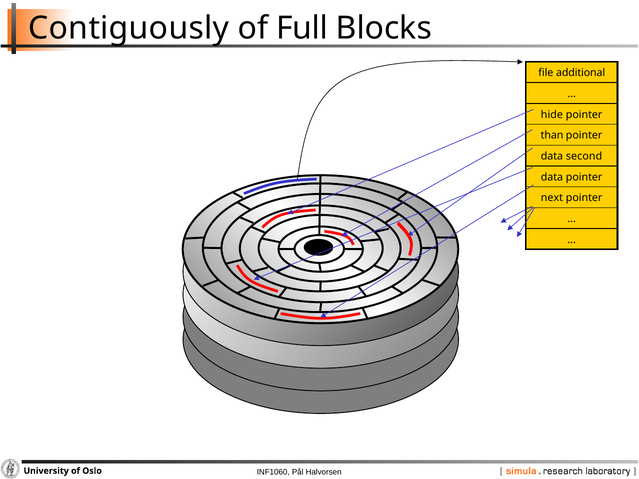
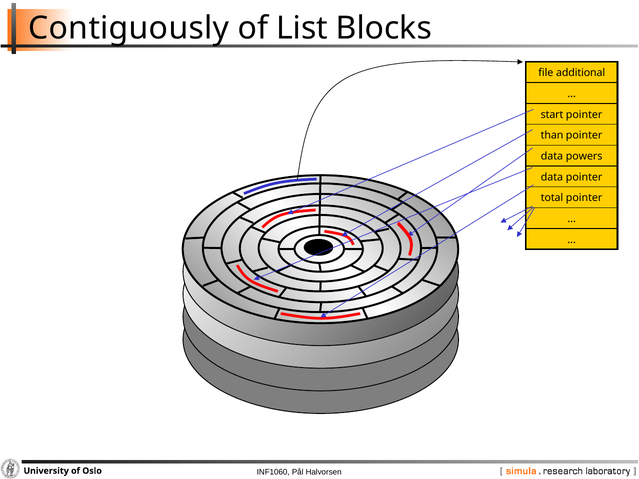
Full: Full -> List (302, 28)
hide: hide -> start (552, 115)
second: second -> powers (584, 156)
next: next -> total (552, 198)
